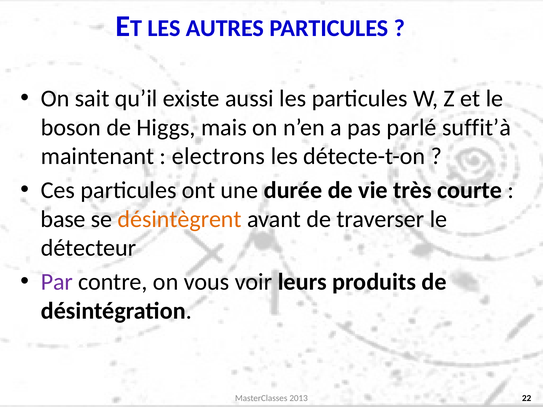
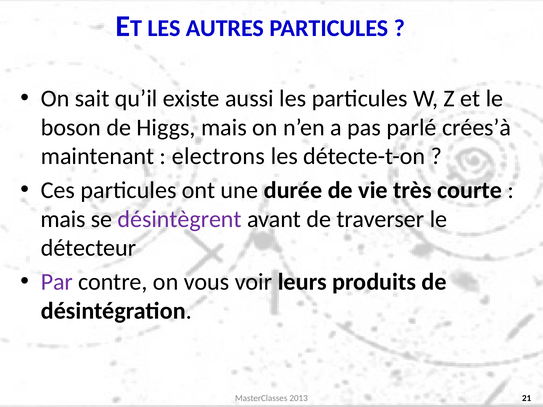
suffit’à: suffit’à -> crées’à (477, 127)
base: base -> mais (63, 219)
désintègrent colour: orange -> purple (180, 219)
22: 22 -> 21 (527, 399)
